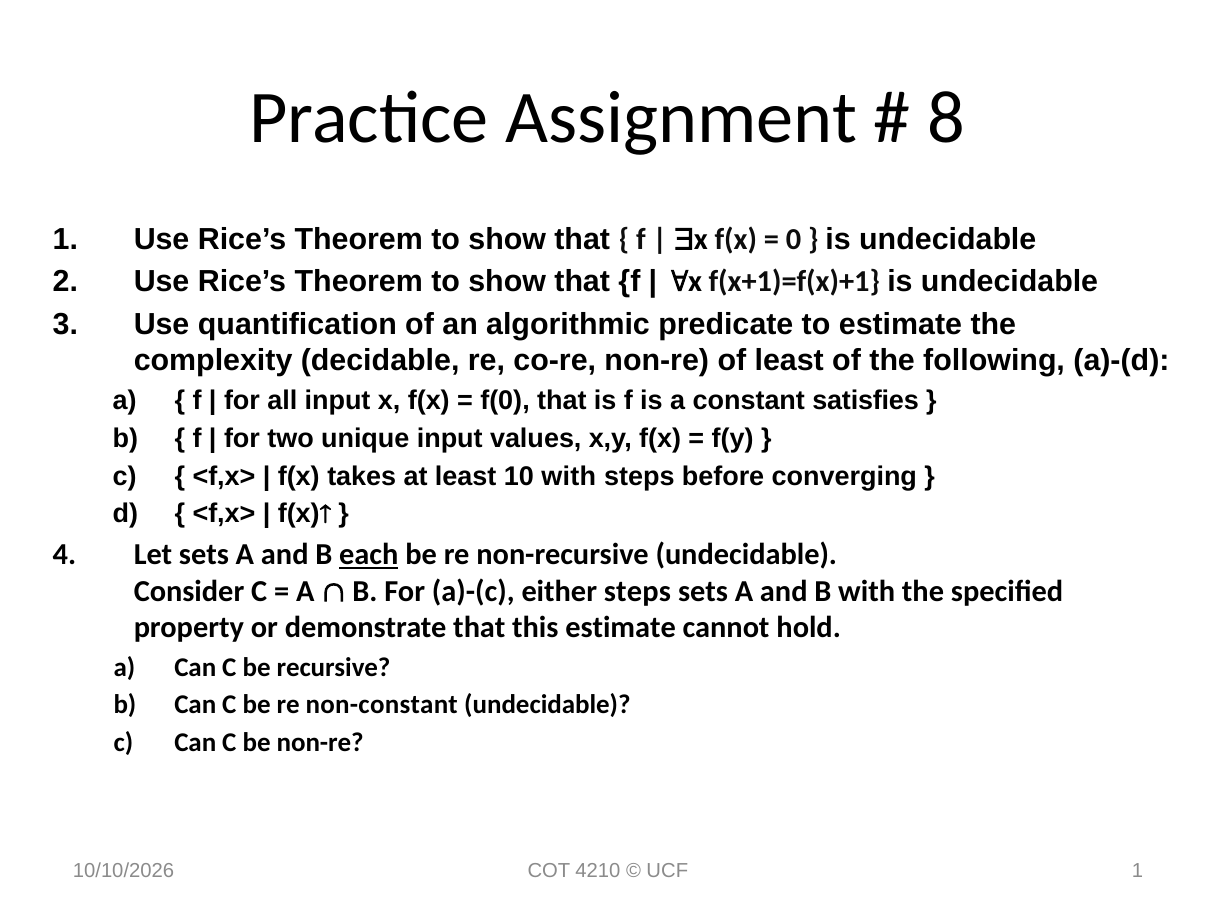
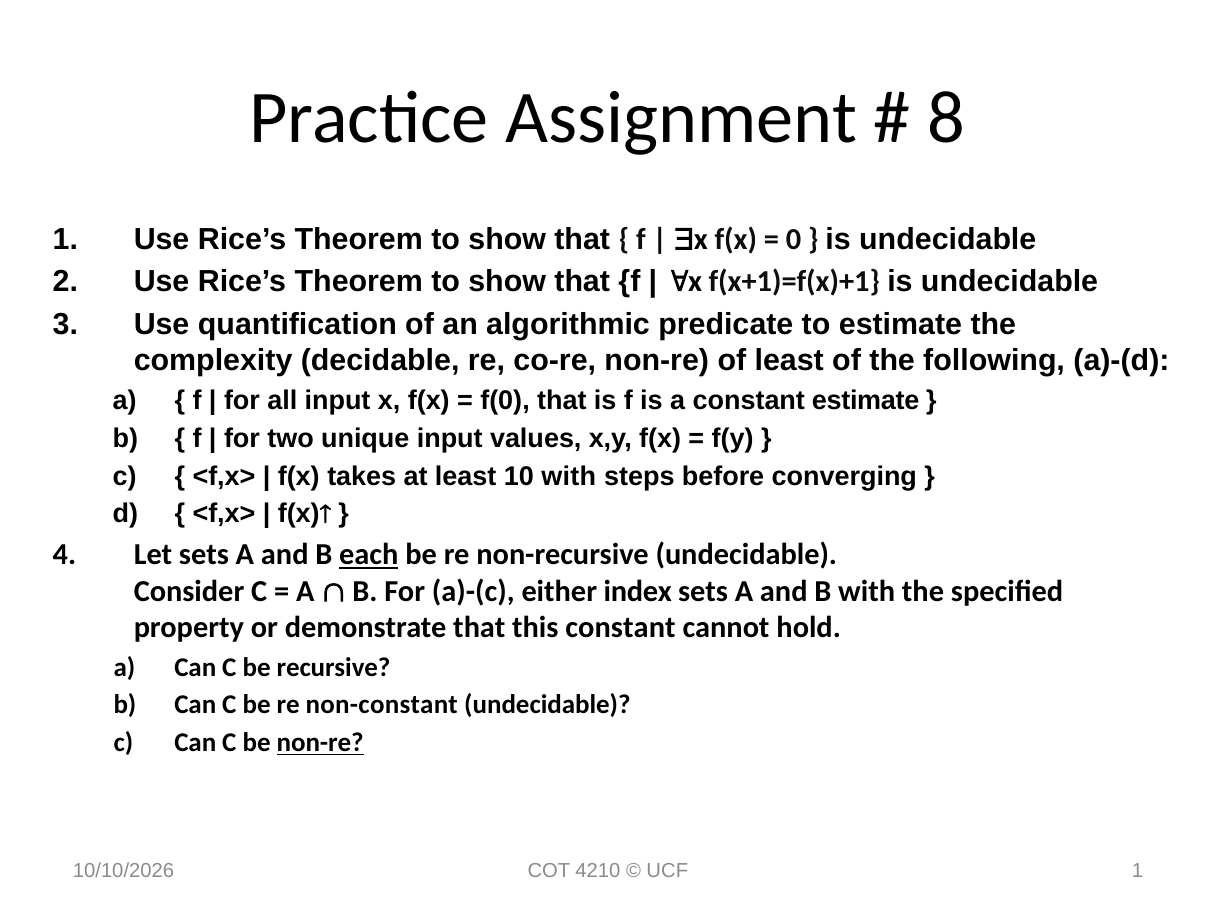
constant satisfies: satisfies -> estimate (866, 400)
either steps: steps -> index (638, 591)
this estimate: estimate -> constant (621, 628)
non-re underline: none -> present (320, 743)
